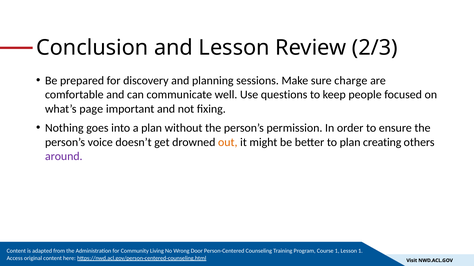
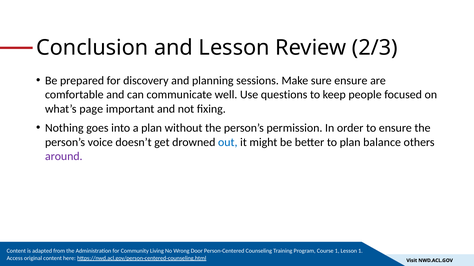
sure charge: charge -> ensure (351, 81)
out colour: orange -> blue (228, 143)
creating: creating -> balance (382, 143)
